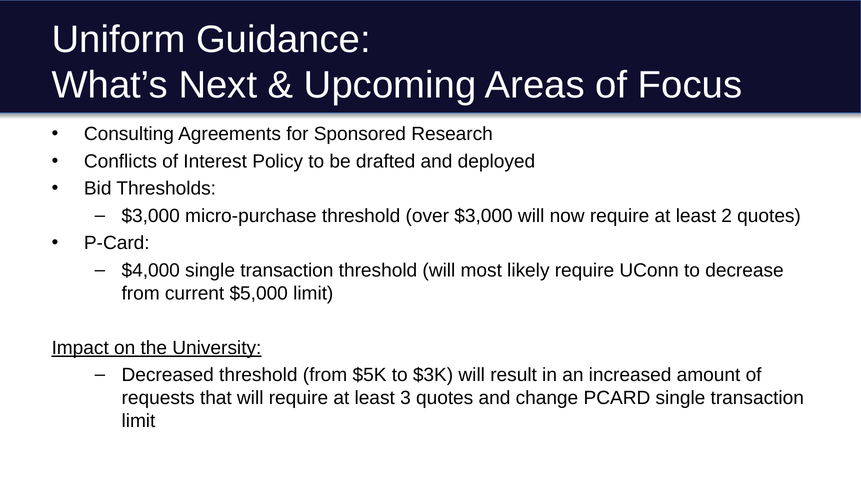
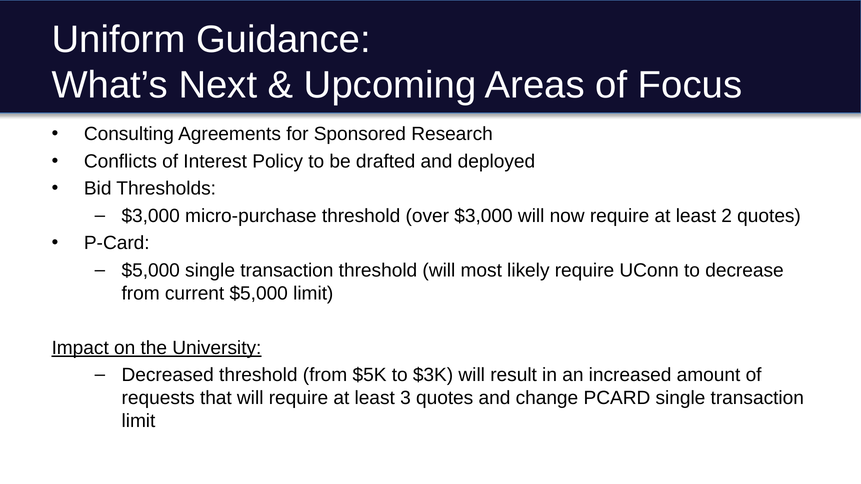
$4,000: $4,000 -> $5,000 (151, 271)
